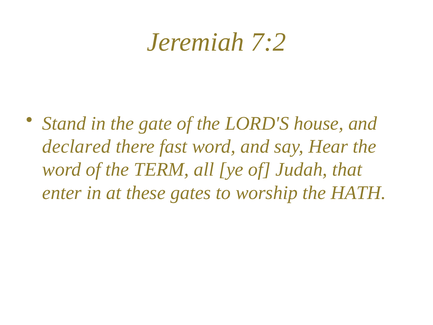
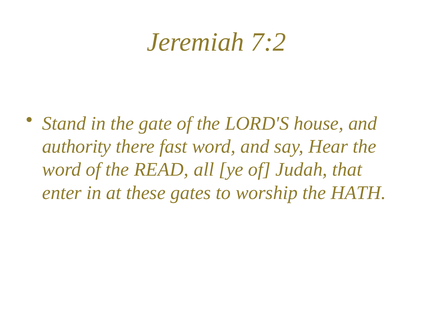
declared: declared -> authority (77, 146)
TERM: TERM -> READ (161, 170)
